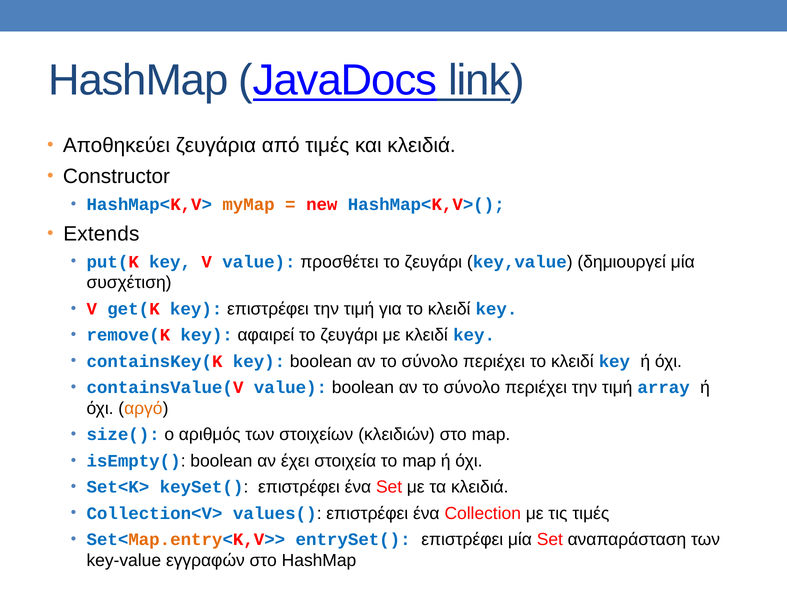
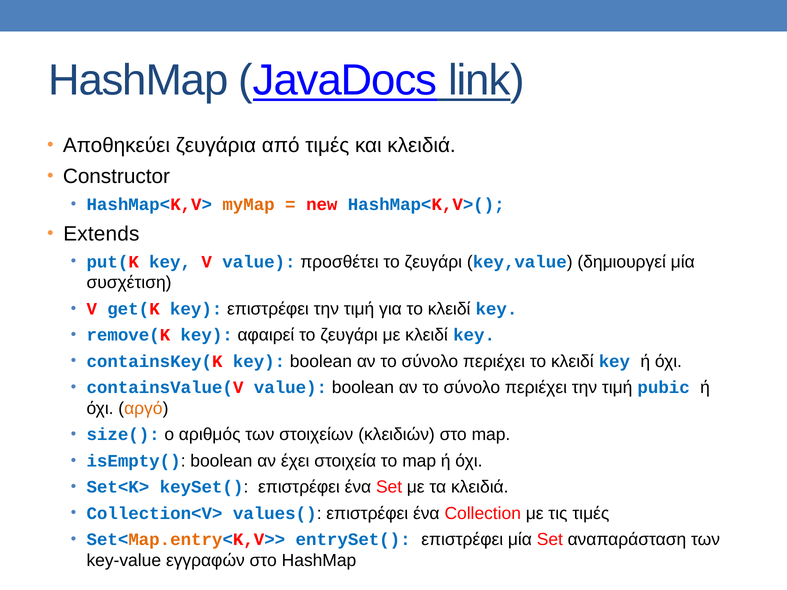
array: array -> pubic (664, 388)
